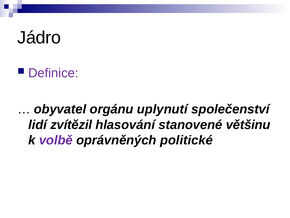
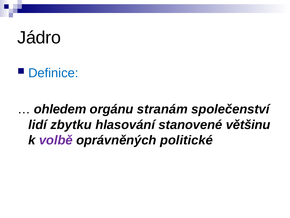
Definice colour: purple -> blue (53, 73)
obyvatel: obyvatel -> ohledem (60, 109)
uplynutí: uplynutí -> stranám (162, 109)
zvítězil: zvítězil -> zbytku (71, 124)
